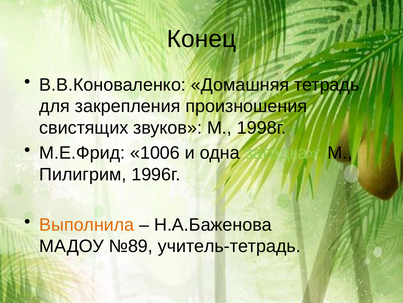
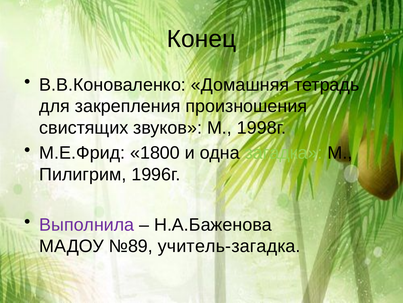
1006: 1006 -> 1800 (155, 153)
Выполнила colour: orange -> purple (87, 224)
учитель-тетрадь: учитель-тетрадь -> учитель-загадка (229, 246)
